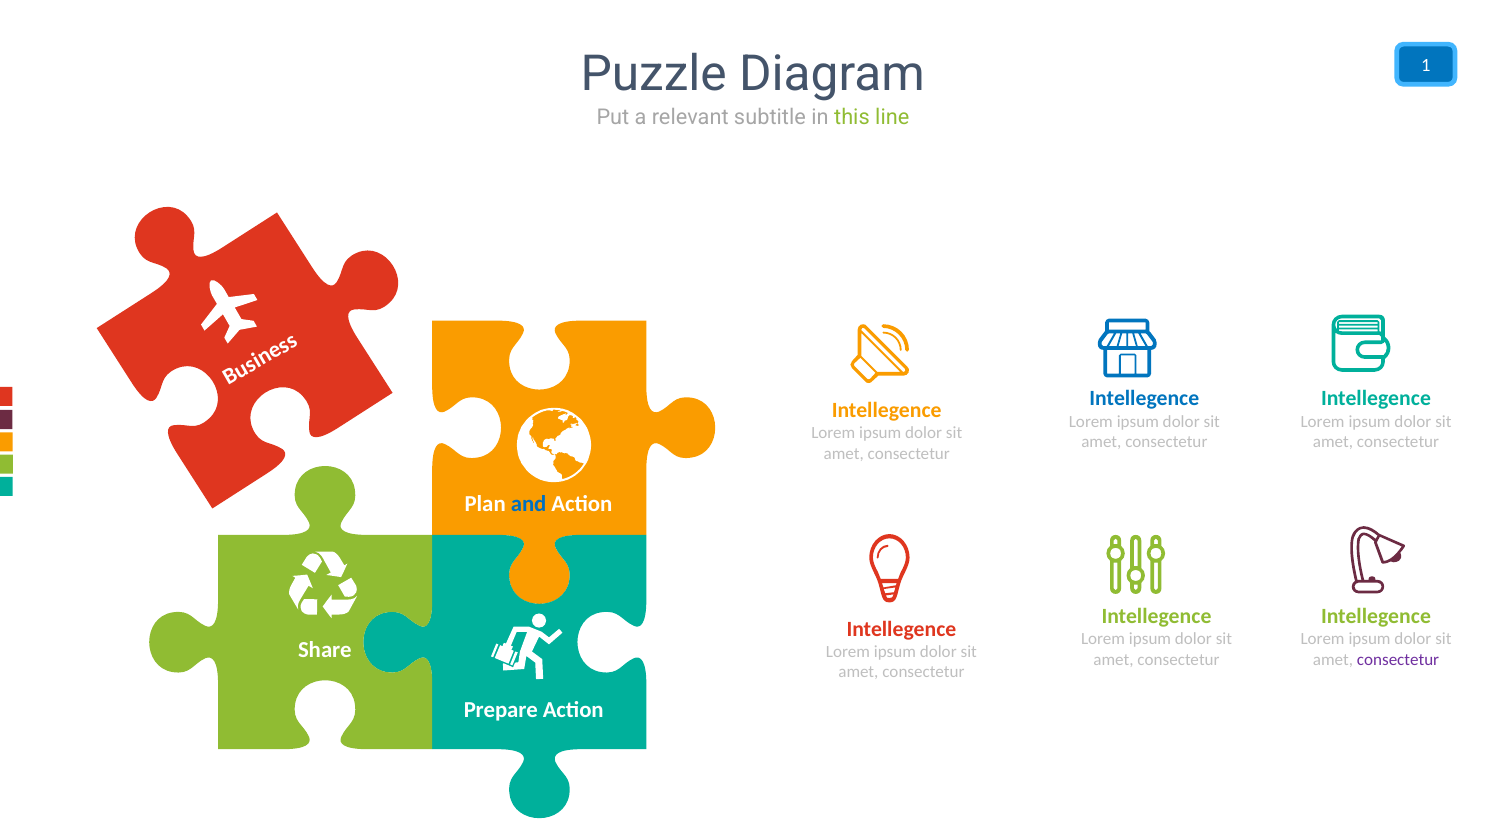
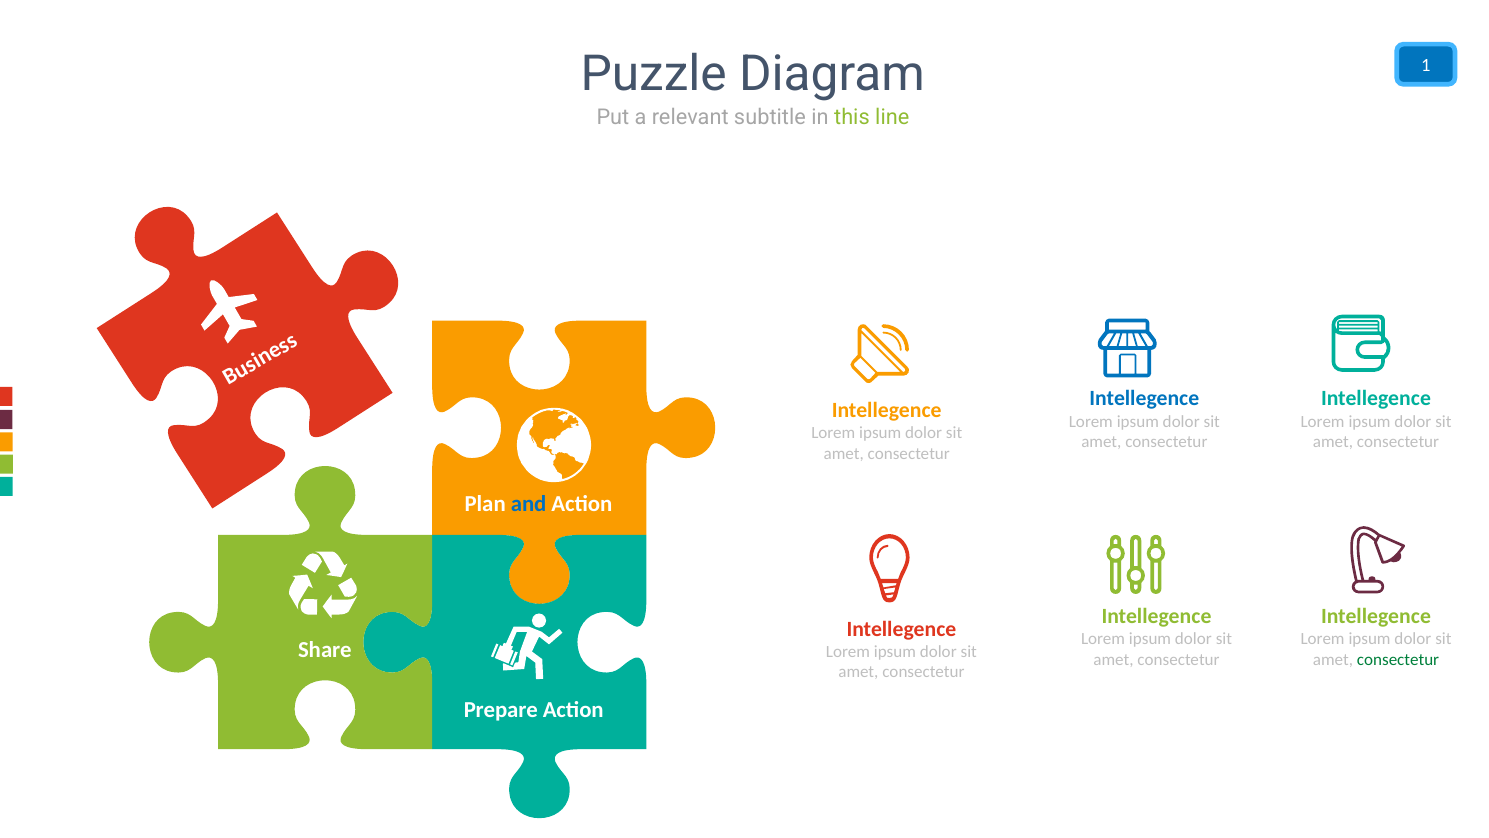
consectetur colour: purple -> green (1398, 659)
